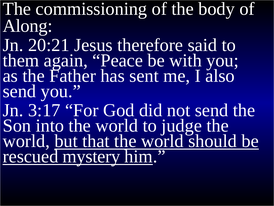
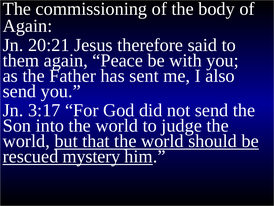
Along: Along -> Again (27, 26)
